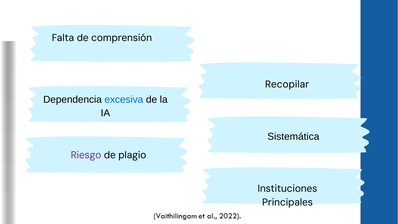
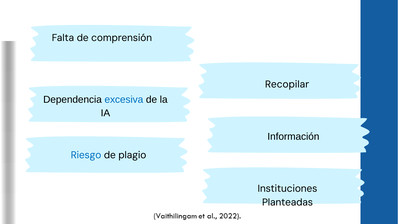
Sistemática: Sistemática -> Información (293, 136)
Riesgo colour: purple -> blue (86, 155)
Principales: Principales -> Planteadas (288, 202)
